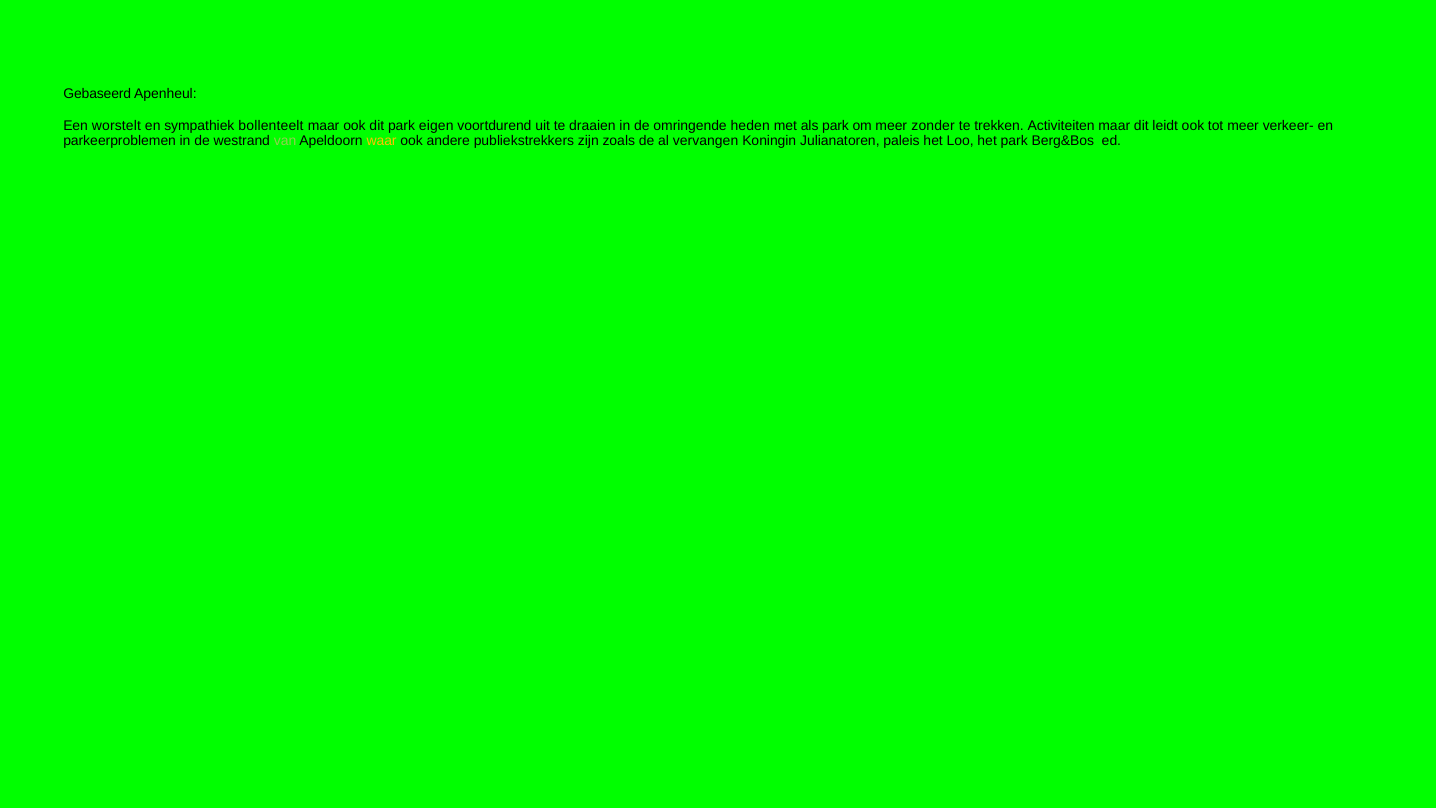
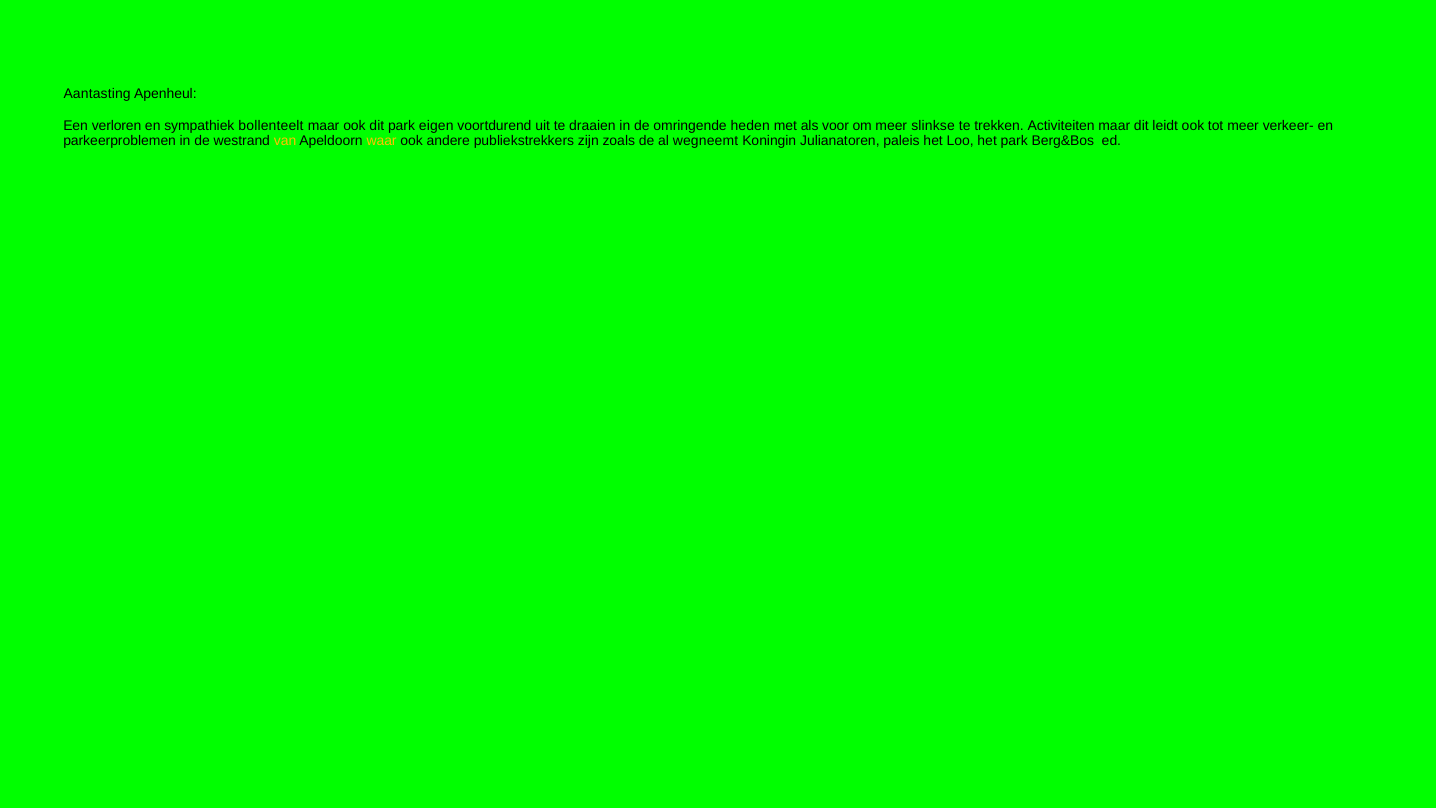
Gebaseerd: Gebaseerd -> Aantasting (97, 94)
worstelt: worstelt -> verloren (117, 125)
als park: park -> voor (836, 125)
zonder: zonder -> slinkse (933, 125)
van colour: light green -> yellow (285, 140)
vervangen: vervangen -> wegneemt (706, 140)
